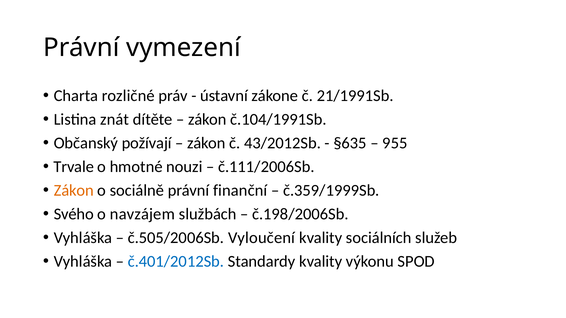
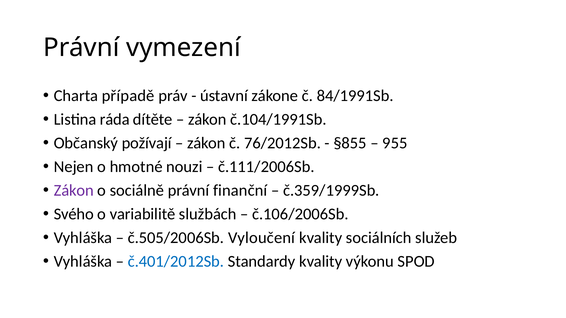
rozličné: rozličné -> případě (128, 96)
21/1991Sb: 21/1991Sb -> 84/1991Sb (355, 96)
znát: znát -> ráda (115, 119)
43/2012Sb: 43/2012Sb -> 76/2012Sb (283, 143)
§635: §635 -> §855 (350, 143)
Trvale: Trvale -> Nejen (74, 167)
Zákon colour: orange -> purple (74, 191)
navzájem: navzájem -> variabilitě (143, 214)
č.198/2006Sb: č.198/2006Sb -> č.106/2006Sb (300, 214)
